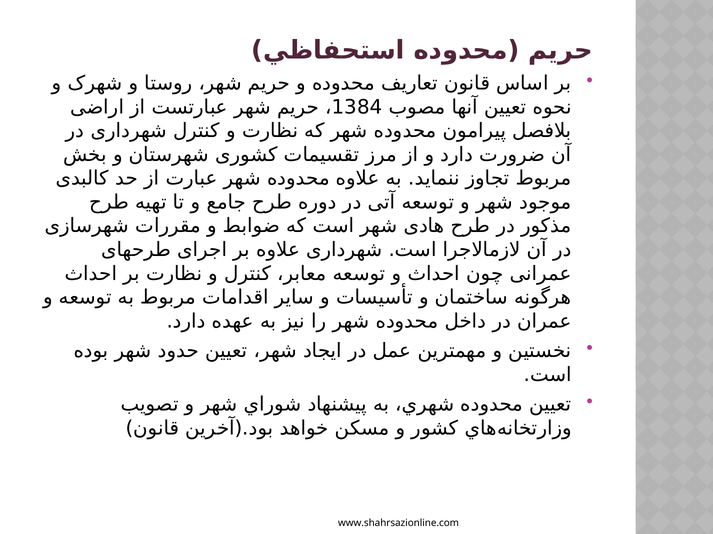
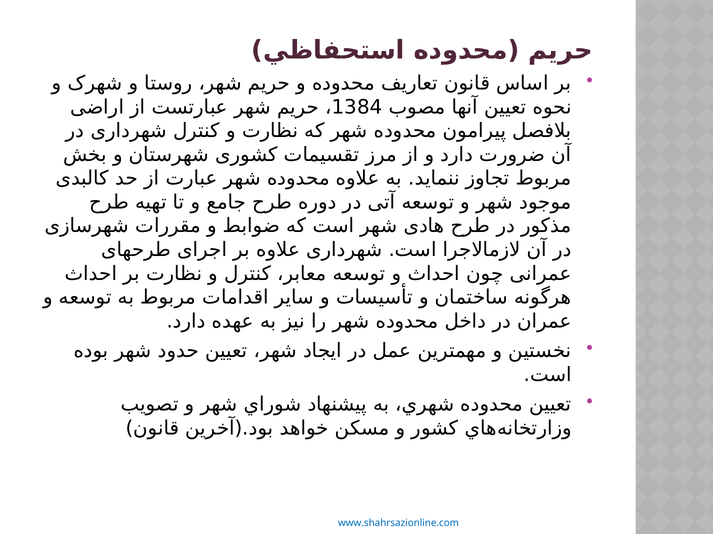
www.shahrsazionline.com colour: black -> blue (399, 524)
